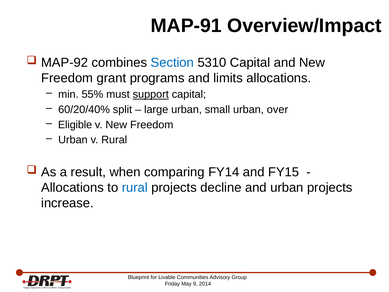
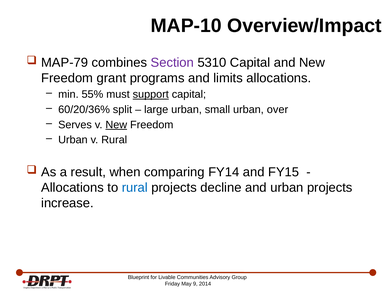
MAP-91: MAP-91 -> MAP-10 (186, 26)
MAP-92: MAP-92 -> MAP-79 (65, 63)
Section colour: blue -> purple (172, 63)
60/20/40%: 60/20/40% -> 60/20/36% (84, 109)
Eligible: Eligible -> Serves (75, 125)
New underline: none -> present (116, 125)
